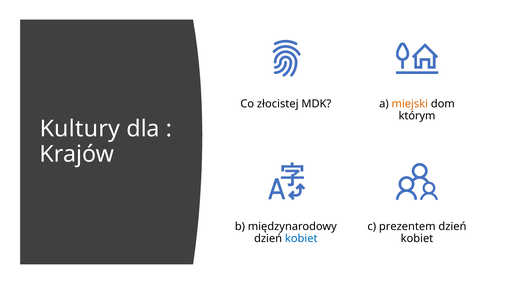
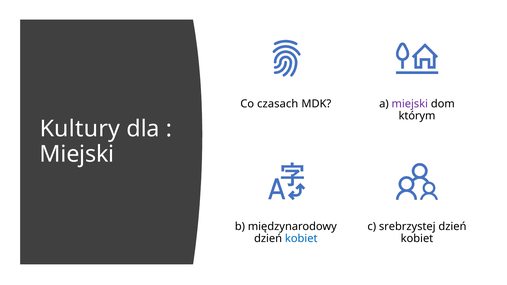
złocistej: złocistej -> czasach (278, 104)
miejski colour: orange -> purple (410, 104)
Krajów: Krajów -> Miejski (77, 154)
prezentem: prezentem -> srebrzystej (407, 227)
